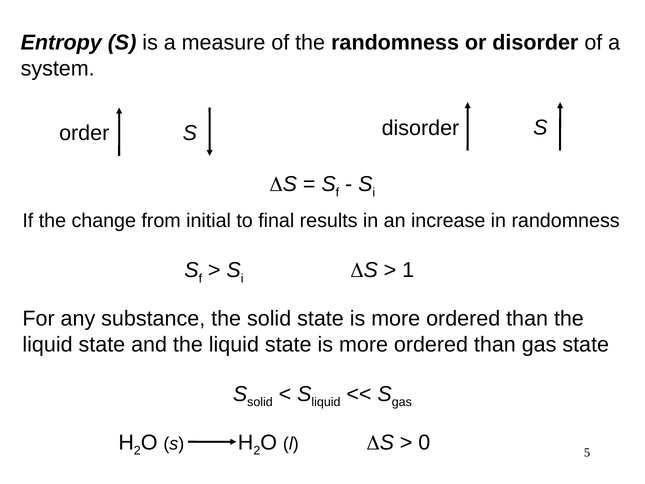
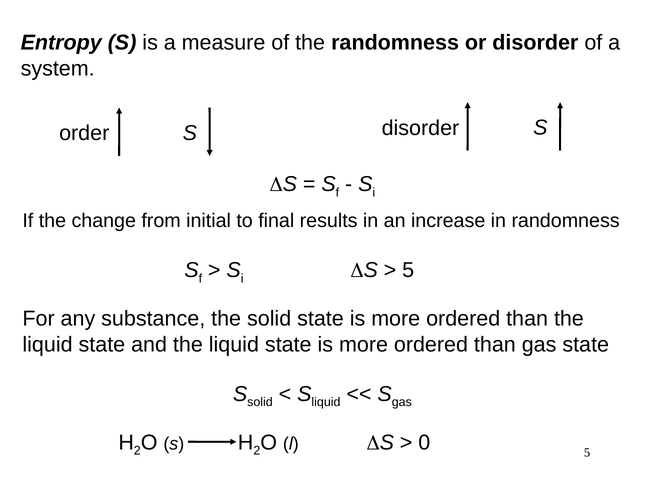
1: 1 -> 5 (408, 270)
